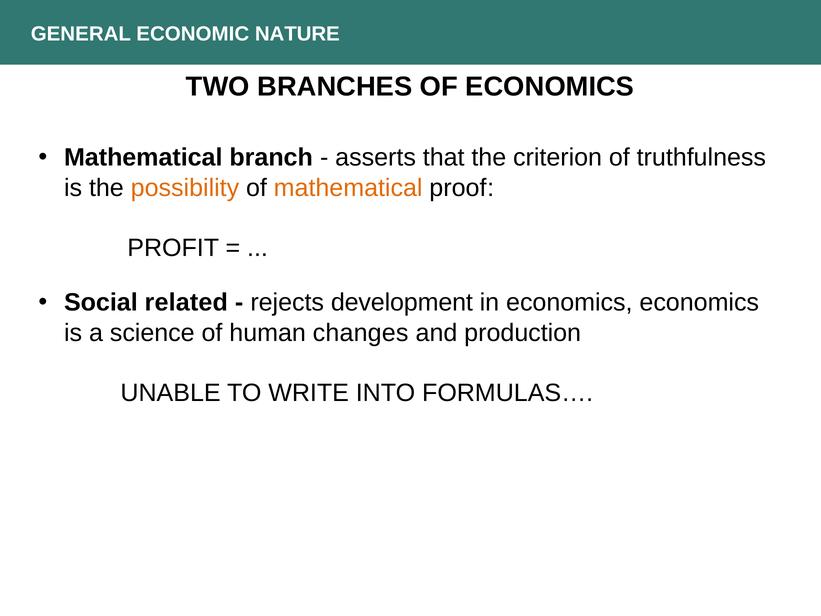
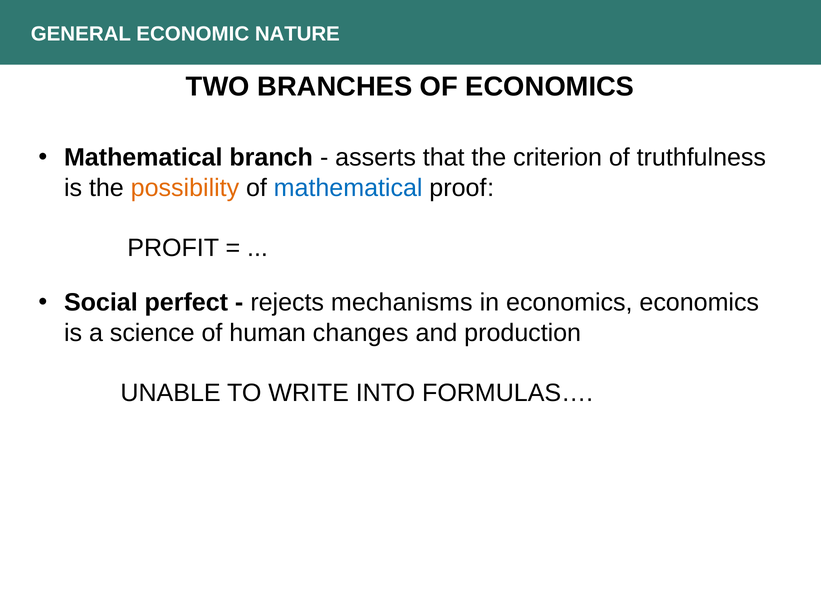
mathematical colour: orange -> blue (348, 188)
related: related -> perfect (186, 303)
development: development -> mechanisms (402, 303)
